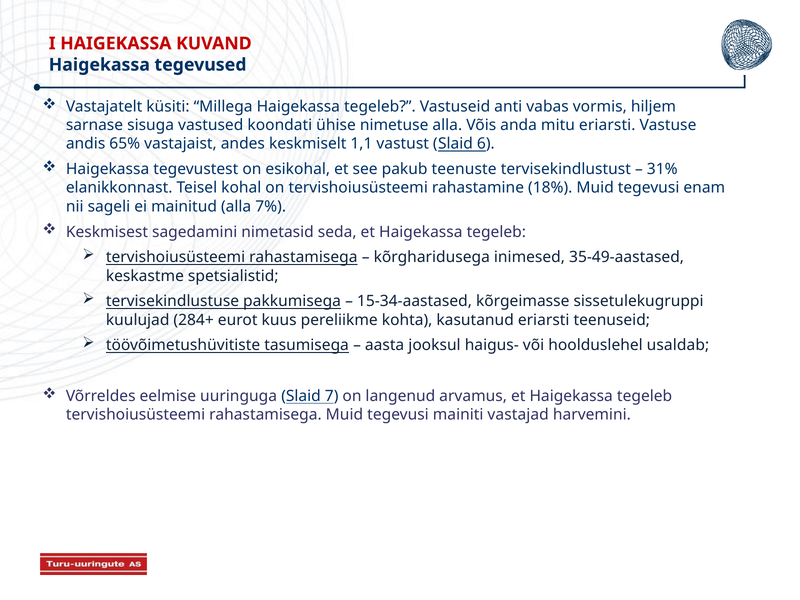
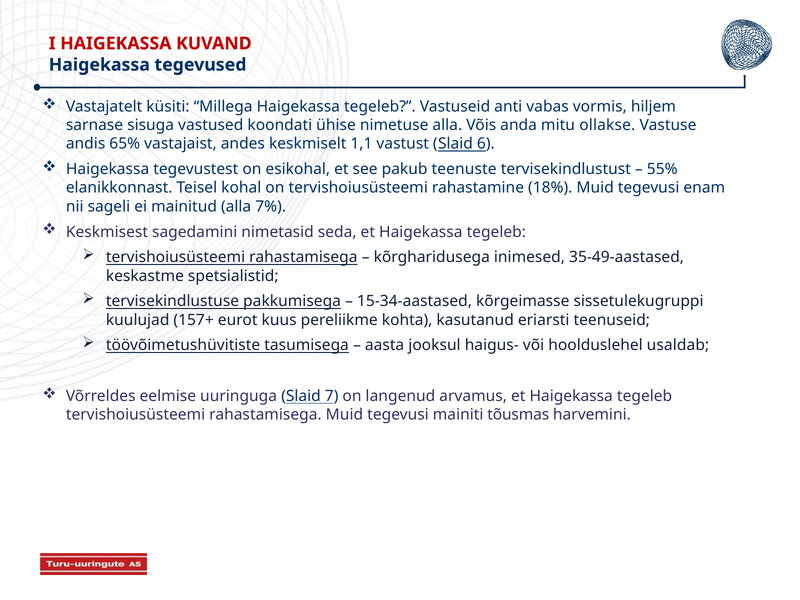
mitu eriarsti: eriarsti -> ollakse (607, 125)
31%: 31% -> 55% (662, 169)
284+: 284+ -> 157+ (194, 320)
vastajad: vastajad -> tõusmas (518, 415)
